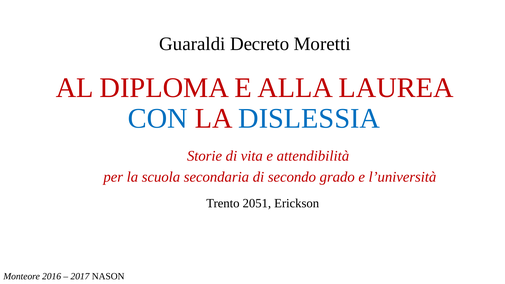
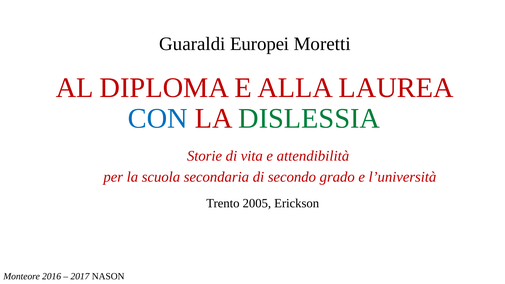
Decreto: Decreto -> Europei (260, 44)
DISLESSIA colour: blue -> green (309, 119)
2051: 2051 -> 2005 (257, 204)
